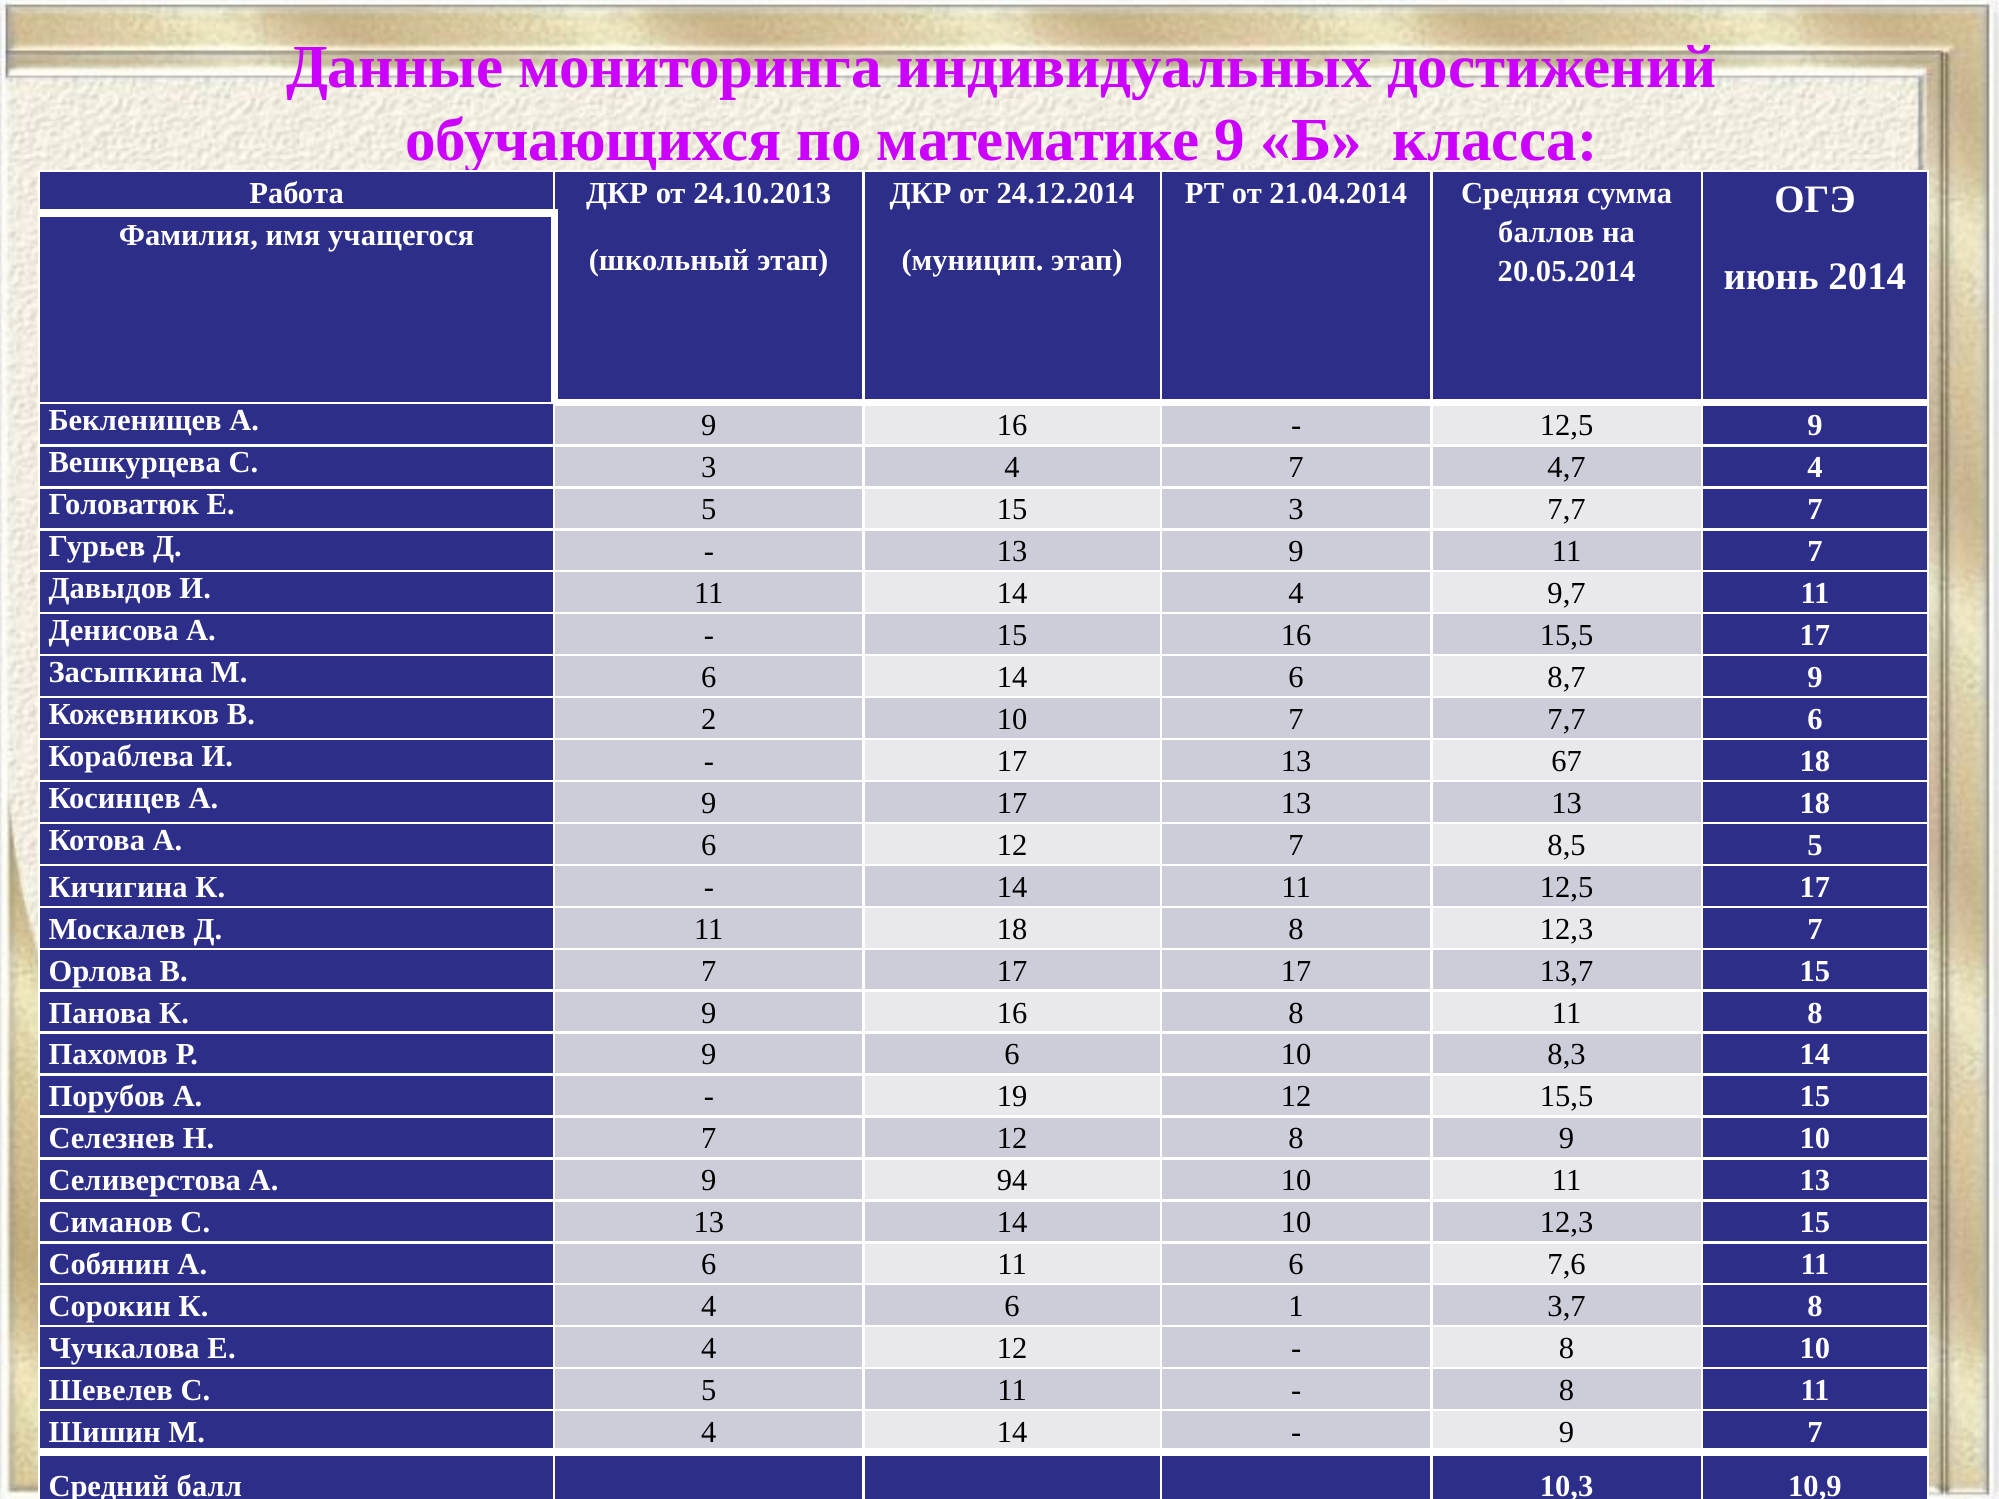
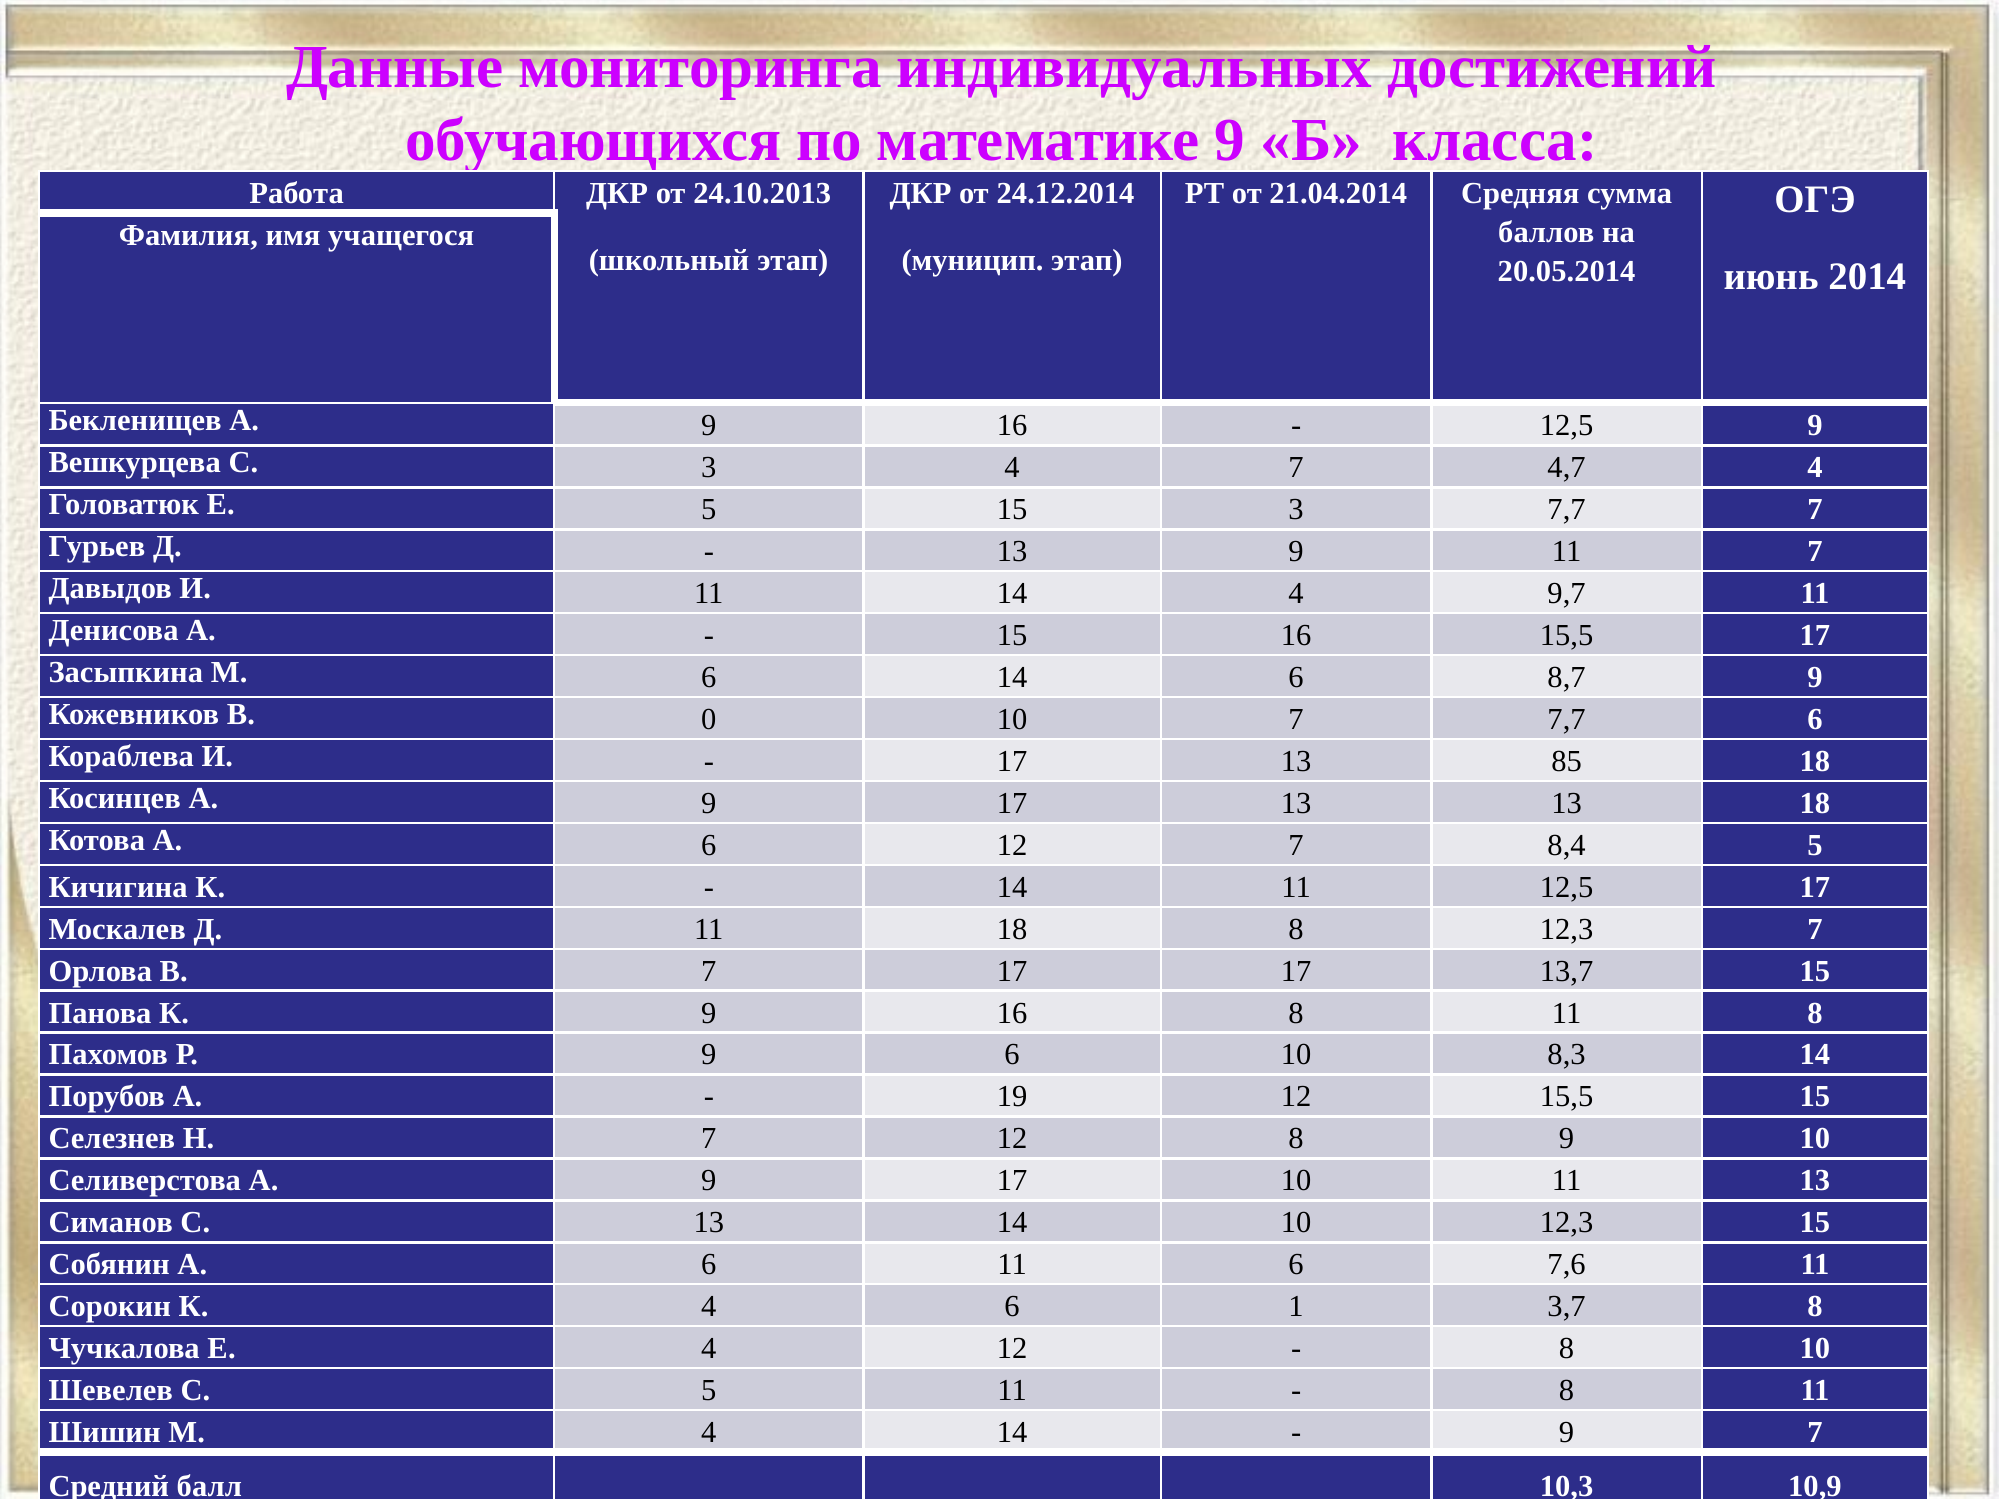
2: 2 -> 0 (709, 719)
67: 67 -> 85 (1567, 761)
8,5: 8,5 -> 8,4 (1567, 845)
Селиверстова А 9 94: 94 -> 17 (1012, 1181)
